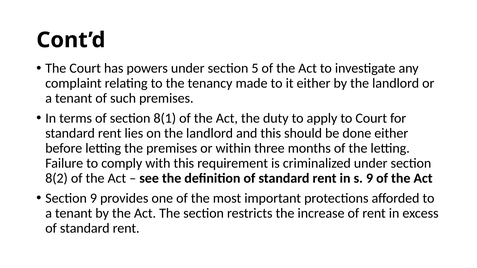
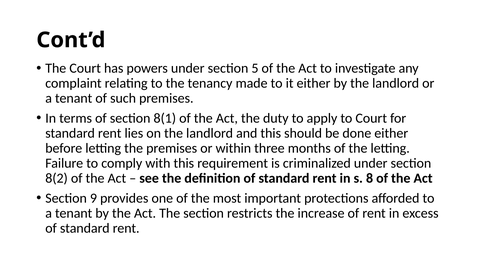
s 9: 9 -> 8 (370, 178)
